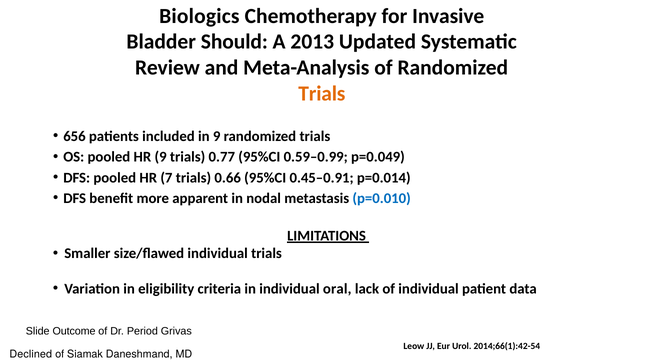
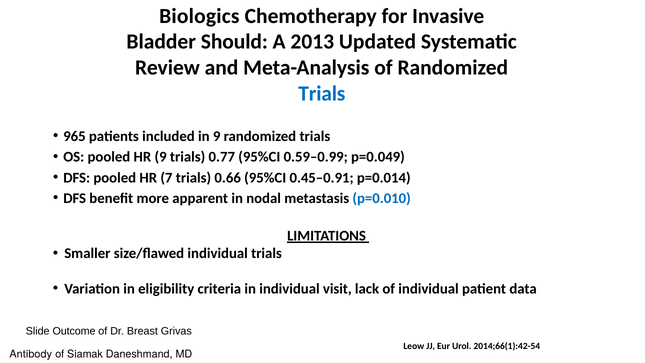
Trials colour: orange -> blue (322, 93)
656: 656 -> 965 (74, 136)
oral: oral -> visit (337, 289)
Period: Period -> Breast (142, 331)
Declined: Declined -> Antibody (31, 354)
